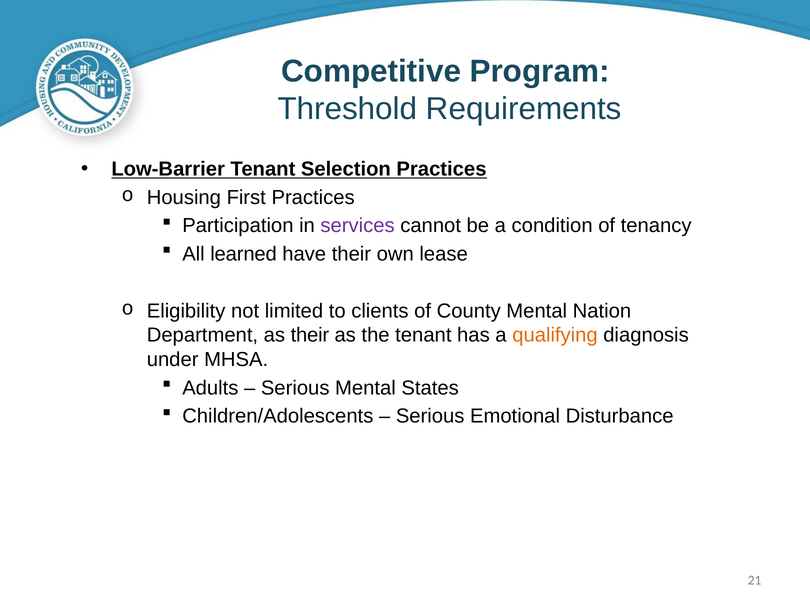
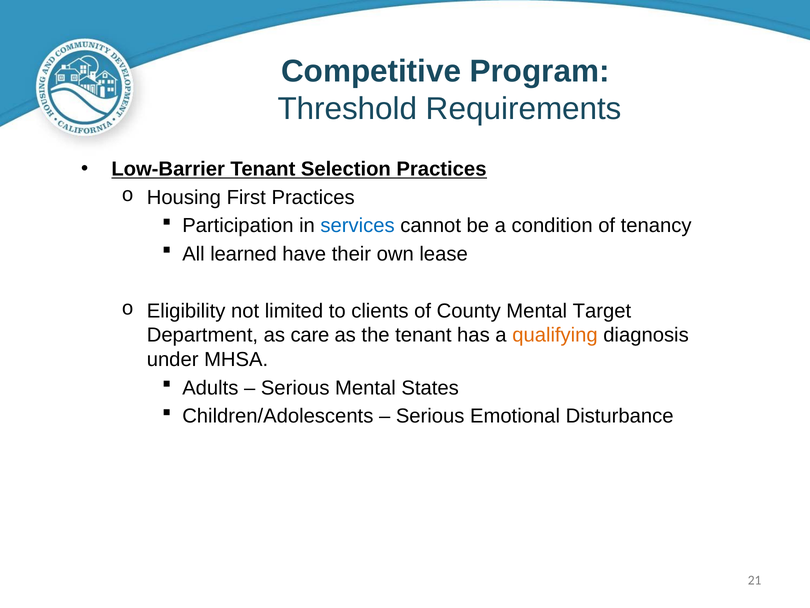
services colour: purple -> blue (358, 226)
Nation: Nation -> Target (602, 311)
as their: their -> care (310, 335)
